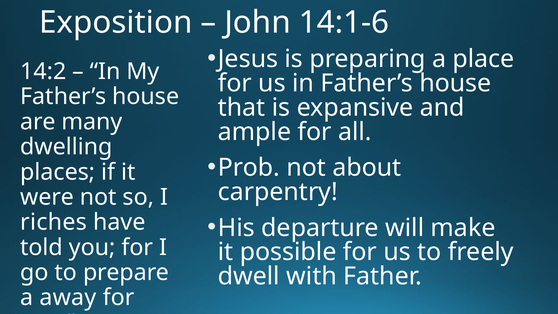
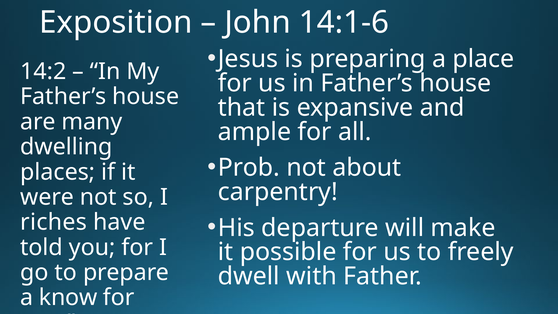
away: away -> know (68, 297)
